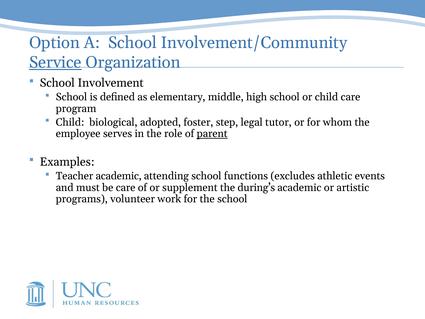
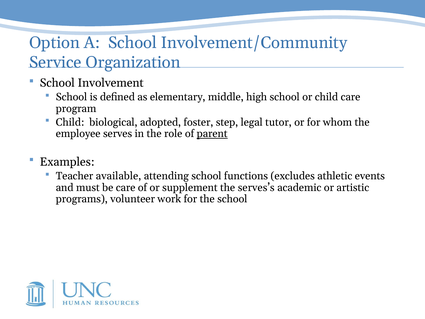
Service underline: present -> none (55, 62)
Teacher academic: academic -> available (119, 176)
during’s: during’s -> serves’s (256, 187)
